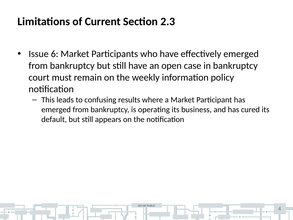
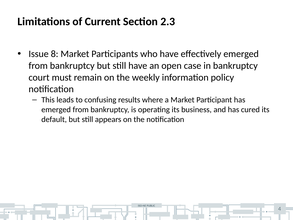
6: 6 -> 8 (55, 54)
